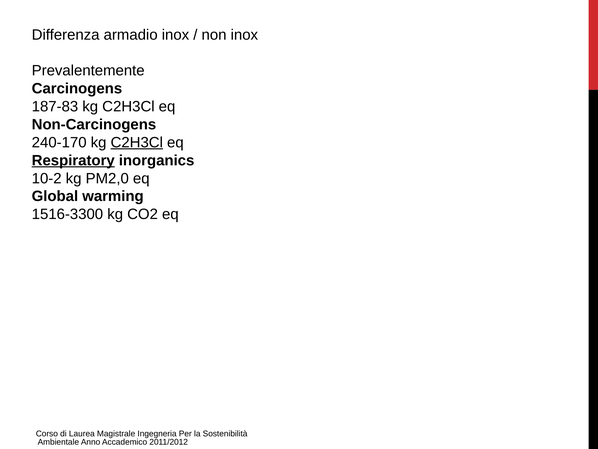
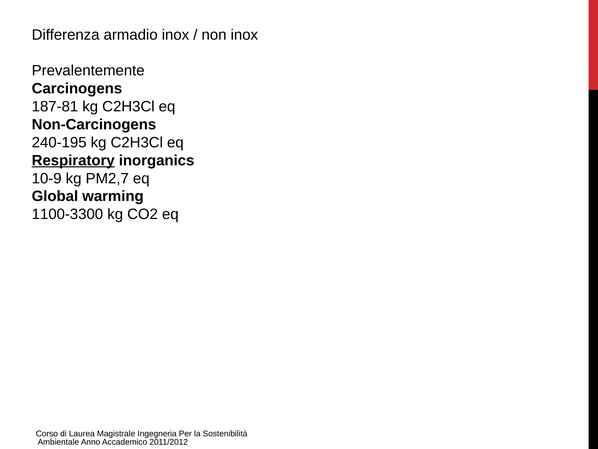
187-83: 187-83 -> 187-81 (55, 106)
240-170: 240-170 -> 240-195 (59, 142)
C2H3Cl underline: present -> none (137, 142)
10-2: 10-2 -> 10-9 (47, 178)
PM2,0: PM2,0 -> PM2,7 (107, 178)
1516-3300: 1516-3300 -> 1100-3300 (67, 214)
